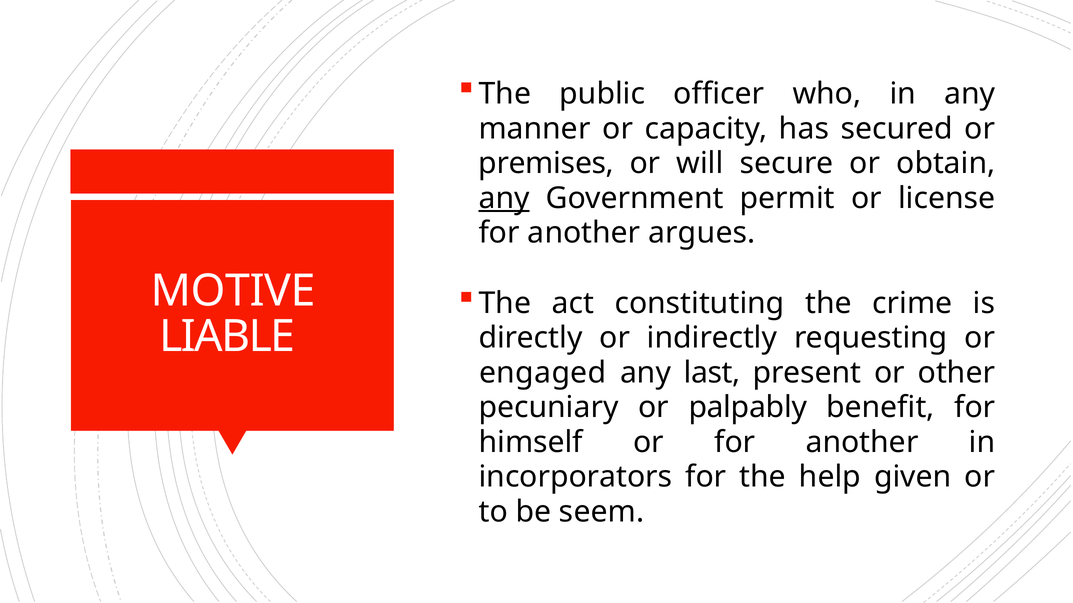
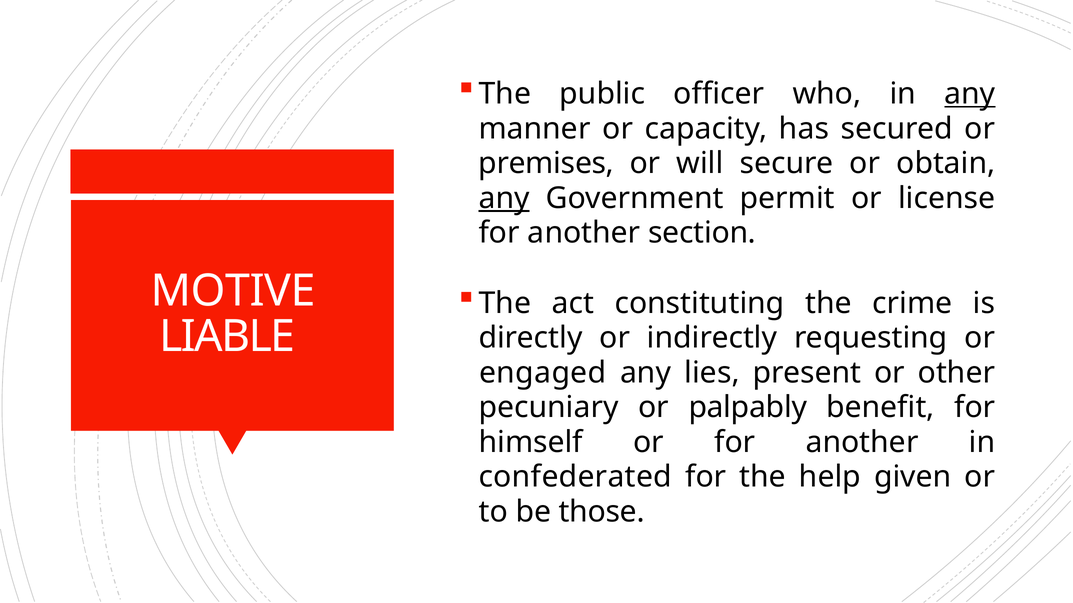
any underline: none -> present (970, 94)
argues: argues -> section (702, 233)
last: last -> lies (712, 373)
incorporators: incorporators -> confederated (575, 477)
seem: seem -> those (602, 512)
